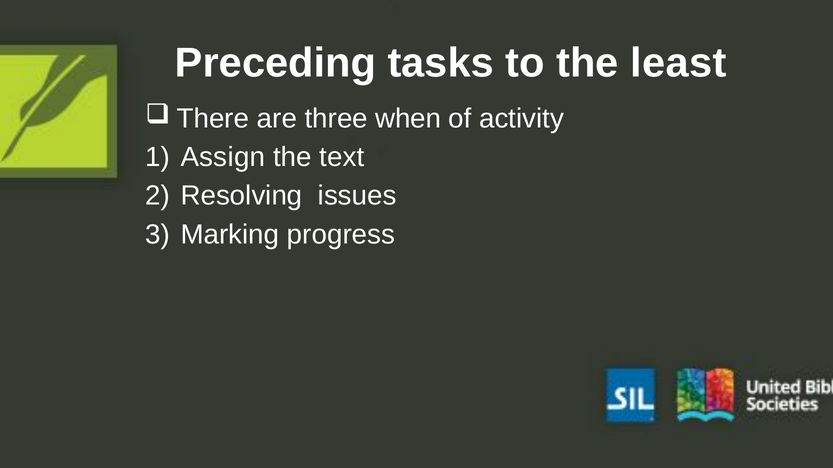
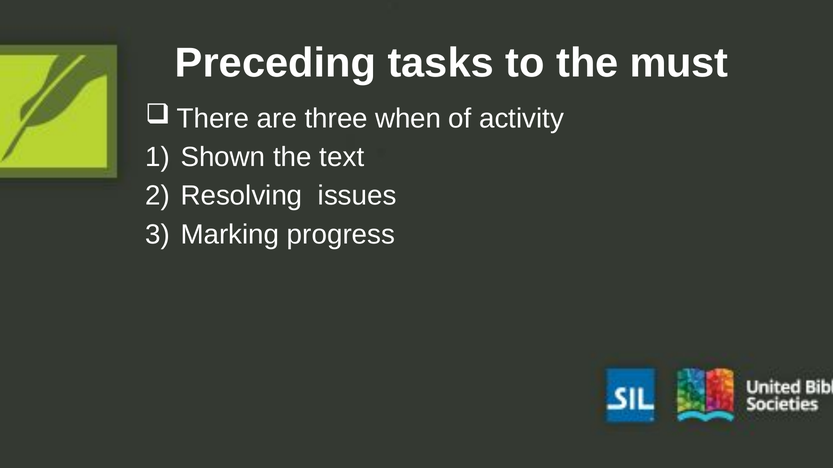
least: least -> must (679, 63)
Assign: Assign -> Shown (223, 157)
